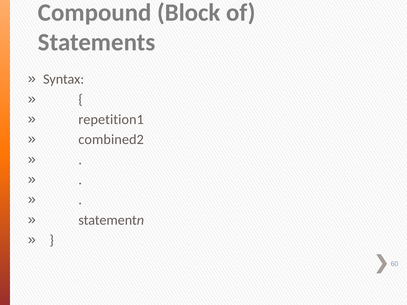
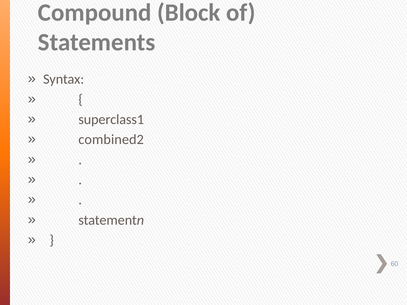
repetition1: repetition1 -> superclass1 (111, 120)
